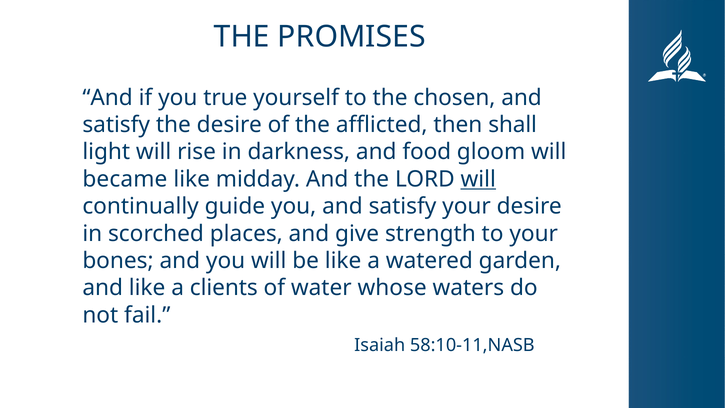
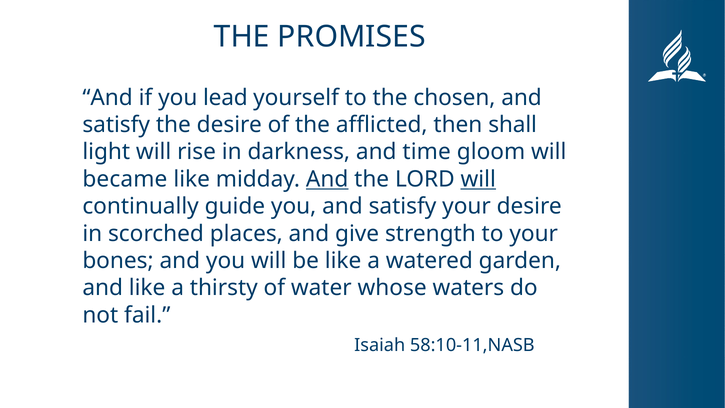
true: true -> lead (225, 98)
food: food -> time (427, 152)
And underline: none -> present (327, 179)
clients: clients -> thirsty (224, 288)
